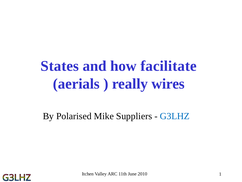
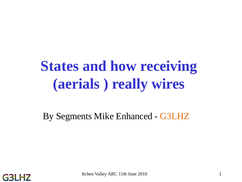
facilitate: facilitate -> receiving (169, 66)
Polarised: Polarised -> Segments (74, 116)
Suppliers: Suppliers -> Enhanced (134, 116)
G3LHZ colour: blue -> orange (175, 116)
